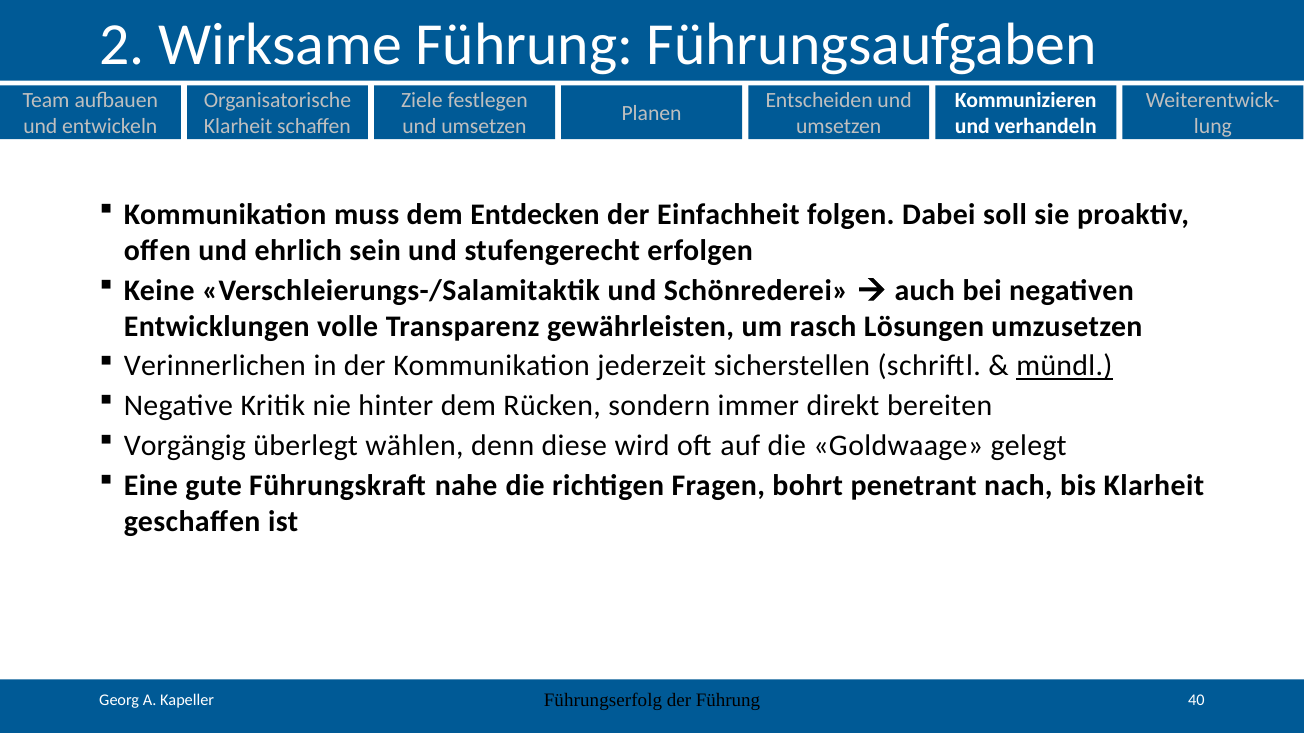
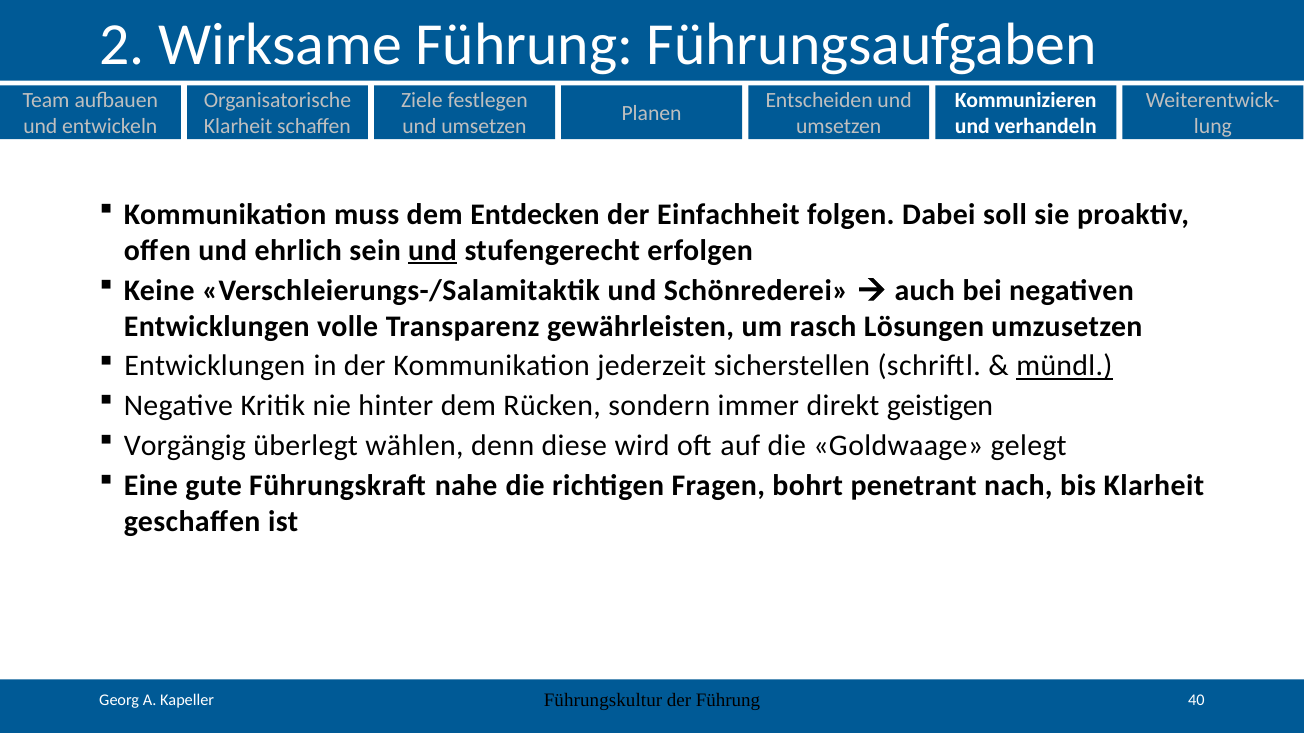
und underline: none -> present (433, 251)
Verinnerlichen: Verinnerlichen -> Entwicklungen (215, 366)
bereiten: bereiten -> geistigen (940, 406)
Führungserfolg: Führungserfolg -> Führungskultur (603, 701)
